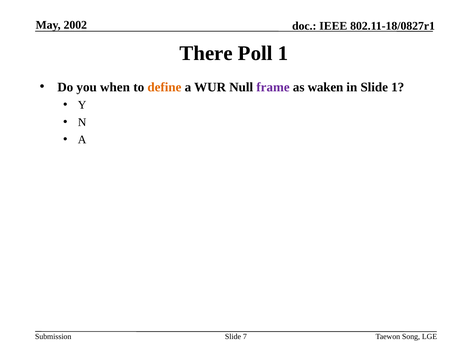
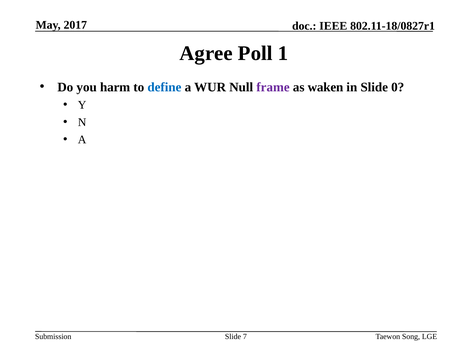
2002: 2002 -> 2017 (75, 25)
There: There -> Agree (206, 53)
when: when -> harm (115, 87)
define colour: orange -> blue (164, 87)
Slide 1: 1 -> 0 (398, 87)
